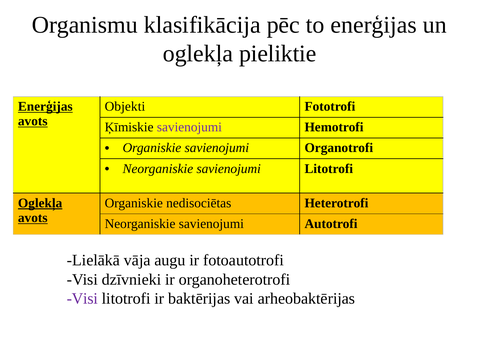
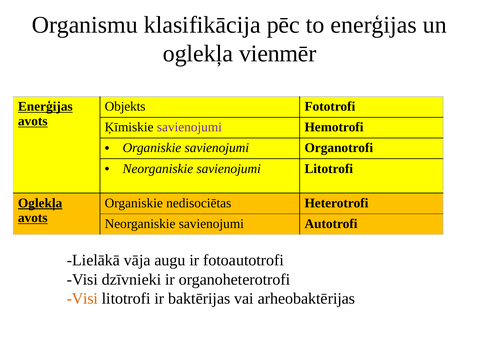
pieliktie: pieliktie -> vienmēr (278, 54)
Objekti: Objekti -> Objekts (125, 107)
Visi colour: purple -> orange (82, 299)
